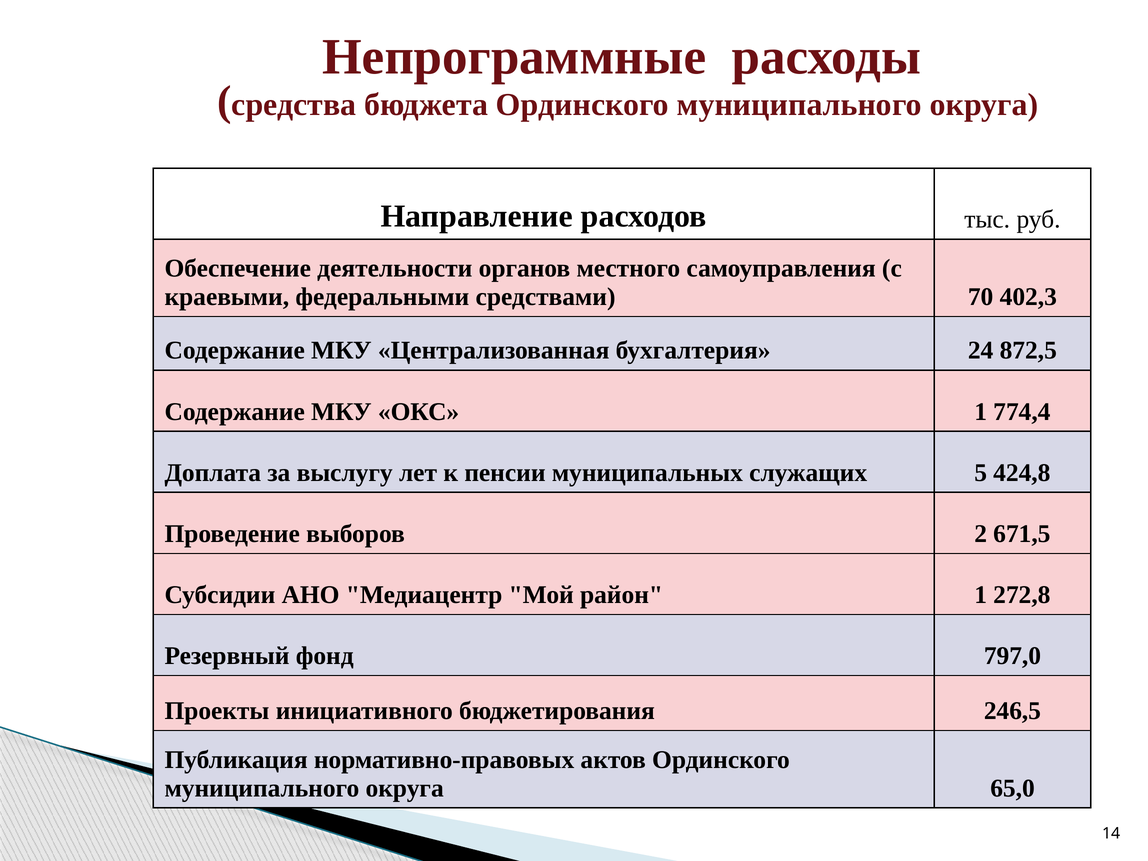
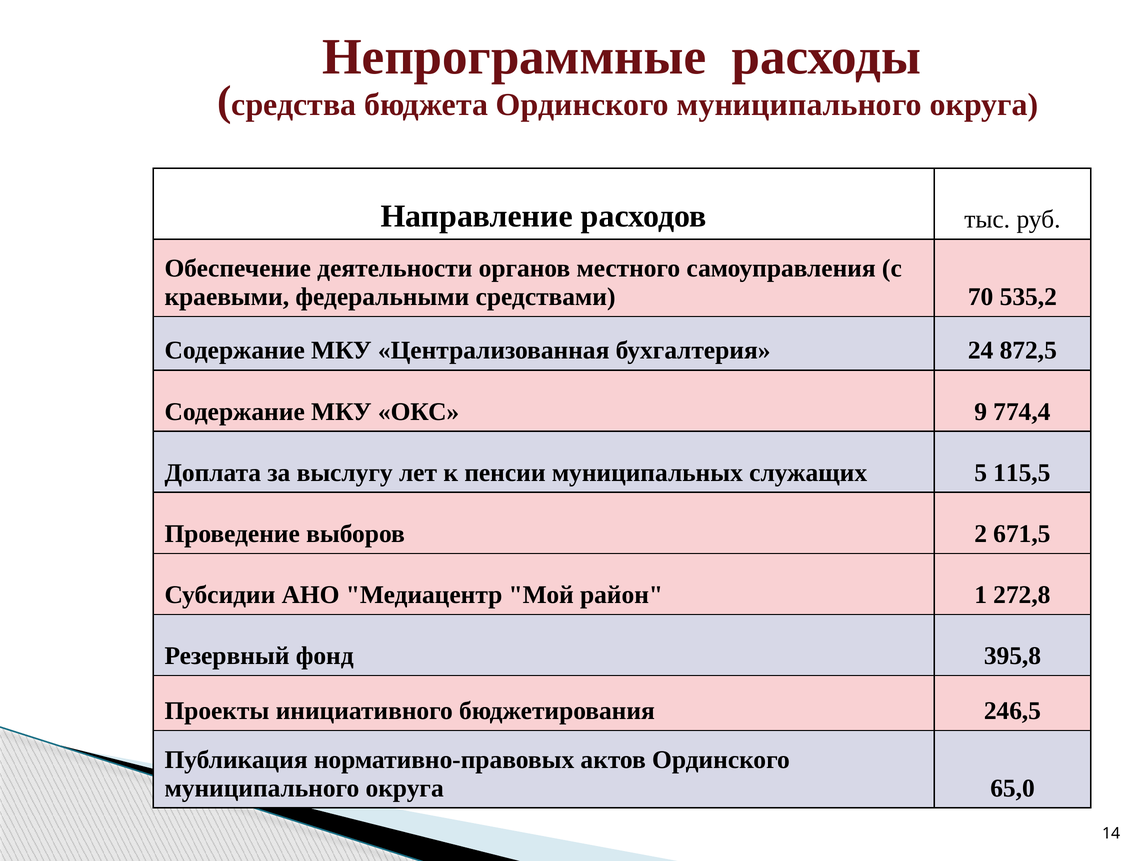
402,3: 402,3 -> 535,2 (1028, 297)
ОКС 1: 1 -> 9 (981, 412)
424,8: 424,8 -> 115,5 (1022, 473)
797,0: 797,0 -> 395,8 (1012, 656)
